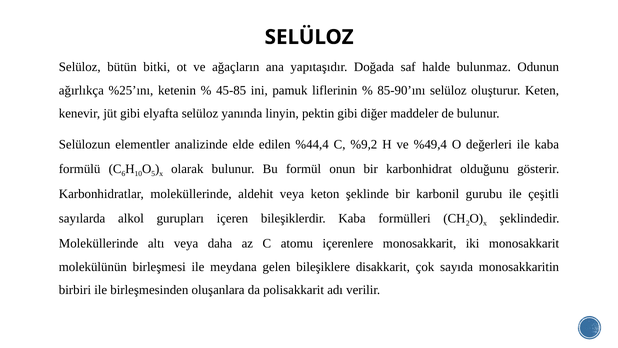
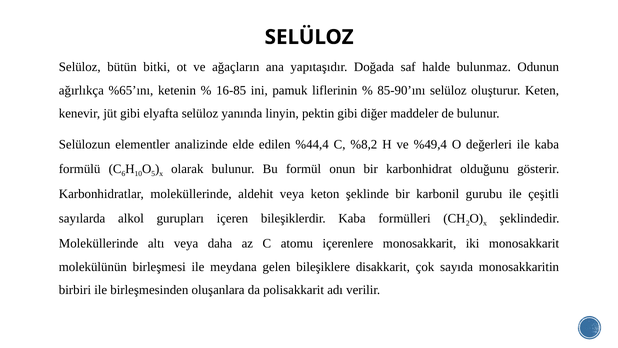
%25’ını: %25’ını -> %65’ını (131, 90)
45-85: 45-85 -> 16-85 (231, 90)
%9,2: %9,2 -> %8,2 (364, 144)
